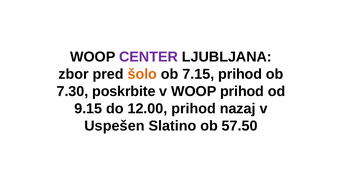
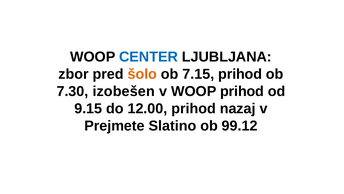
CENTER colour: purple -> blue (149, 57)
poskrbite: poskrbite -> izobešen (124, 91)
Uspešen: Uspešen -> Prejmete (114, 126)
57.50: 57.50 -> 99.12 (240, 126)
